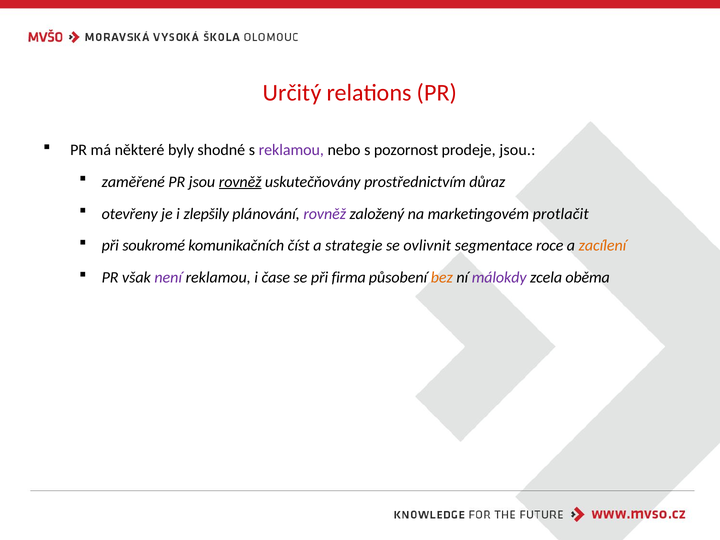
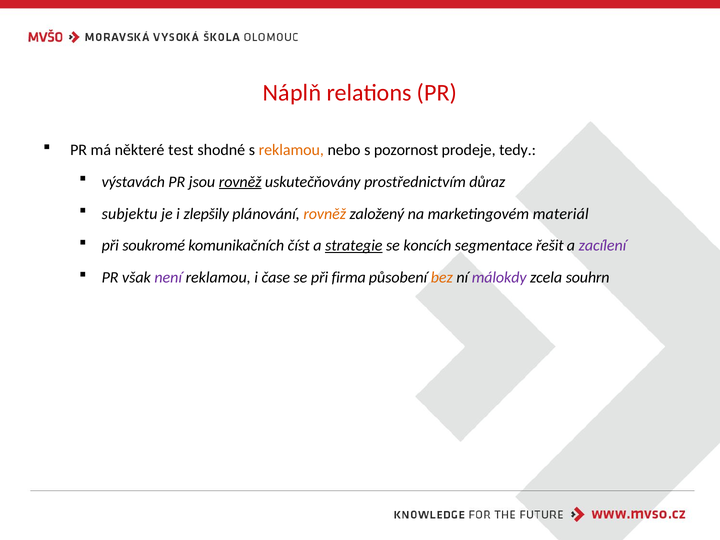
Určitý: Určitý -> Náplň (292, 93)
byly: byly -> test (181, 150)
reklamou colour: purple -> orange (291, 150)
prodeje jsou: jsou -> tedy (518, 150)
zaměřené: zaměřené -> výstavách (133, 182)
otevřeny: otevřeny -> subjektu (130, 214)
rovněž colour: purple -> orange (325, 214)
protlačit: protlačit -> materiál (561, 214)
strategie underline: none -> present (354, 246)
ovlivnit: ovlivnit -> koncích (427, 246)
roce: roce -> řešit (550, 246)
zacílení colour: orange -> purple (603, 246)
oběma: oběma -> souhrn (588, 278)
